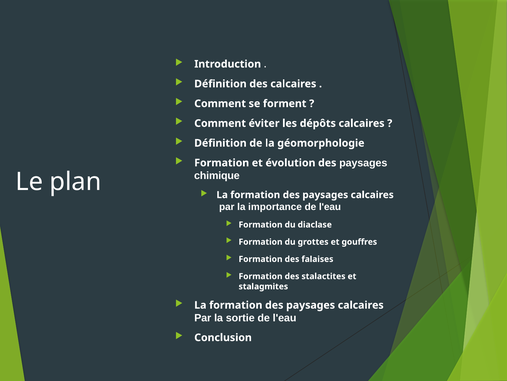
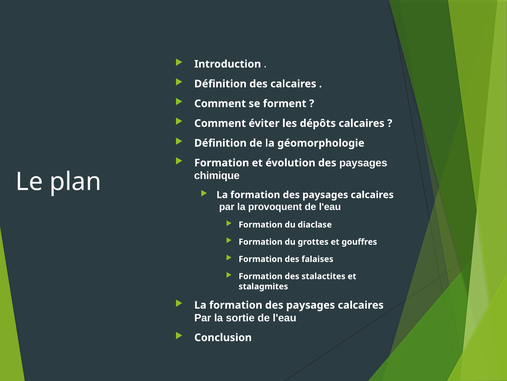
importance: importance -> provoquent (275, 206)
